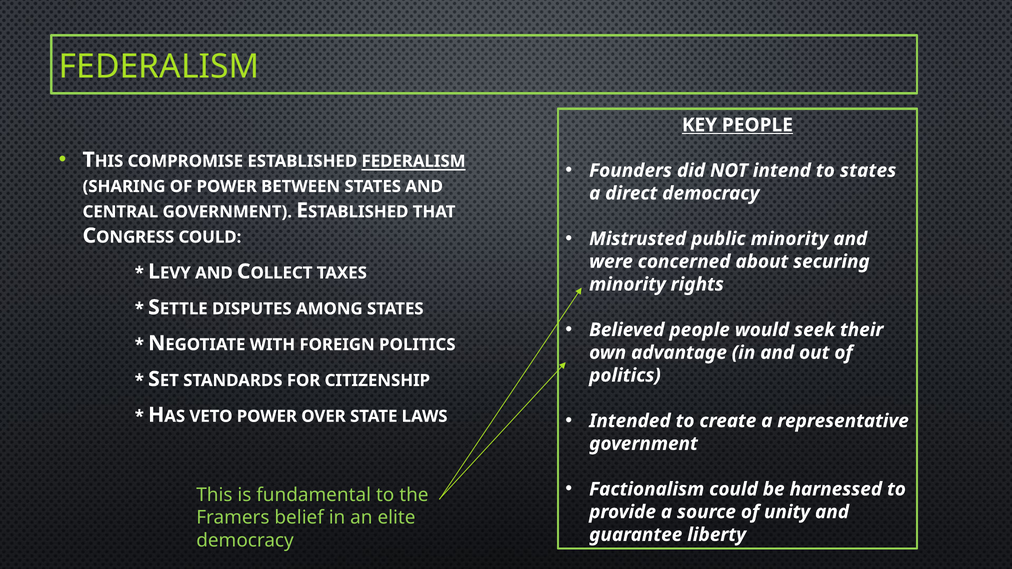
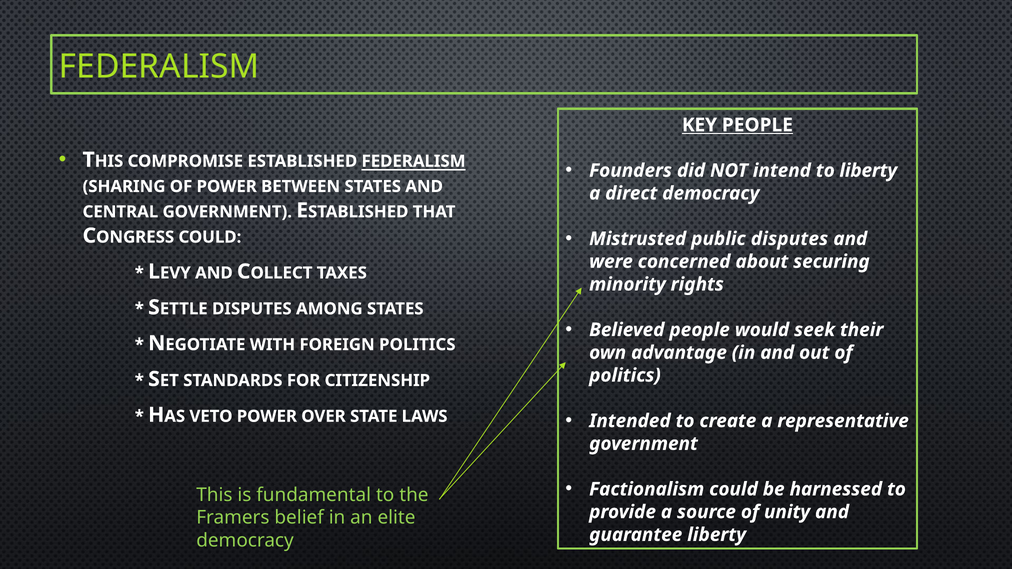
to states: states -> liberty (868, 171)
public minority: minority -> disputes (789, 239)
